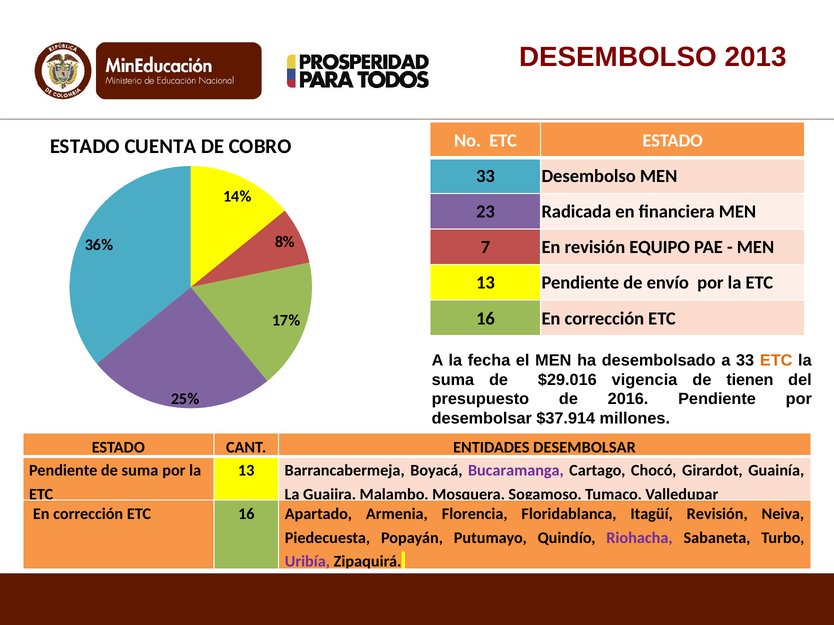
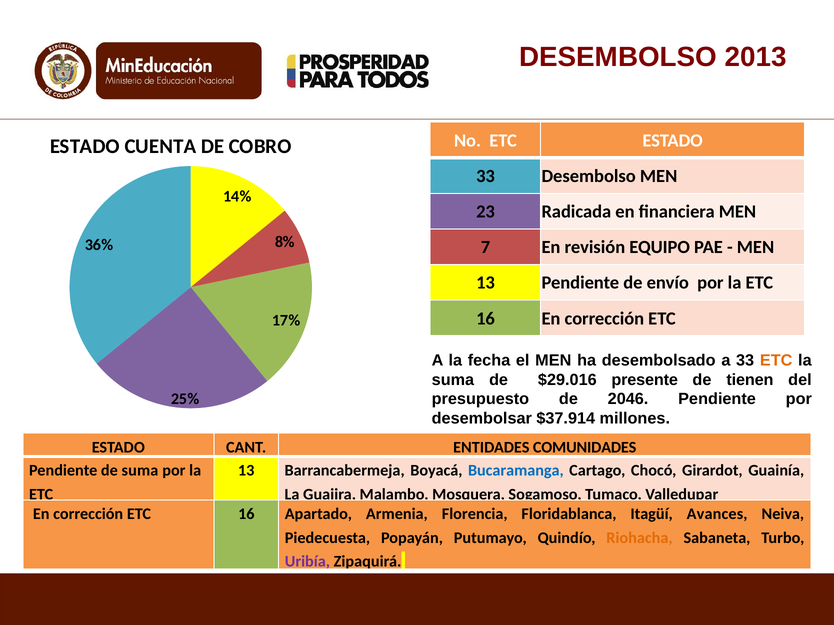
vigencia: vigencia -> presente (645, 380)
2016: 2016 -> 2046 (628, 399)
ENTIDADES DESEMBOLSAR: DESEMBOLSAR -> COMUNIDADES (585, 448)
Bucaramanga colour: purple -> blue (516, 471)
Itagüí Revisión: Revisión -> Avances (717, 514)
Riohacha colour: purple -> orange (639, 538)
